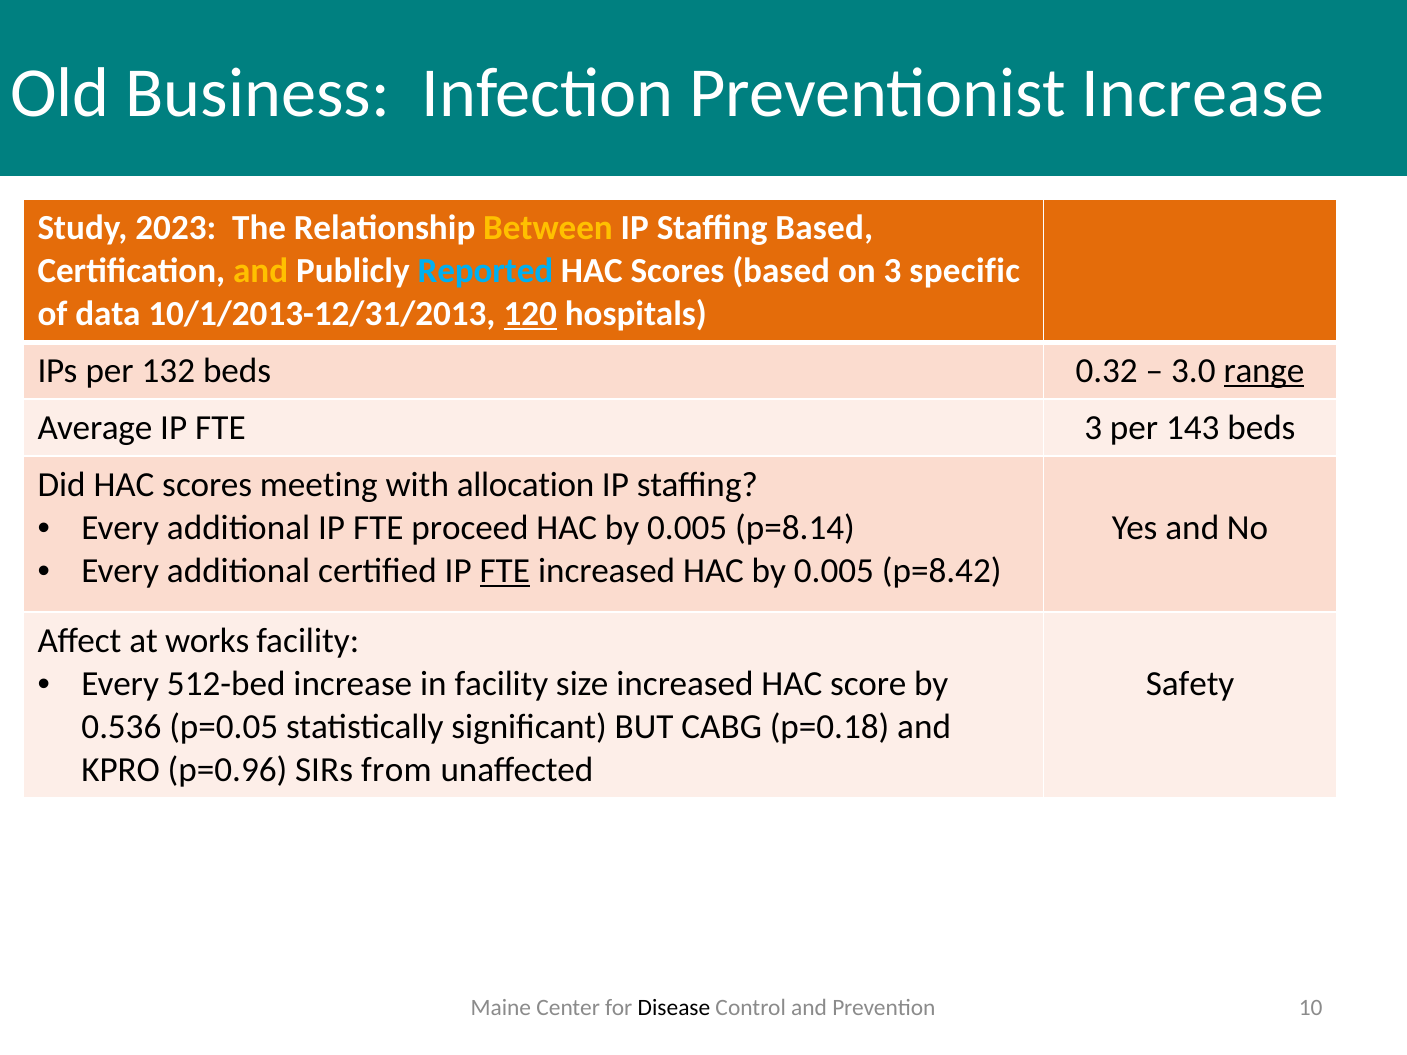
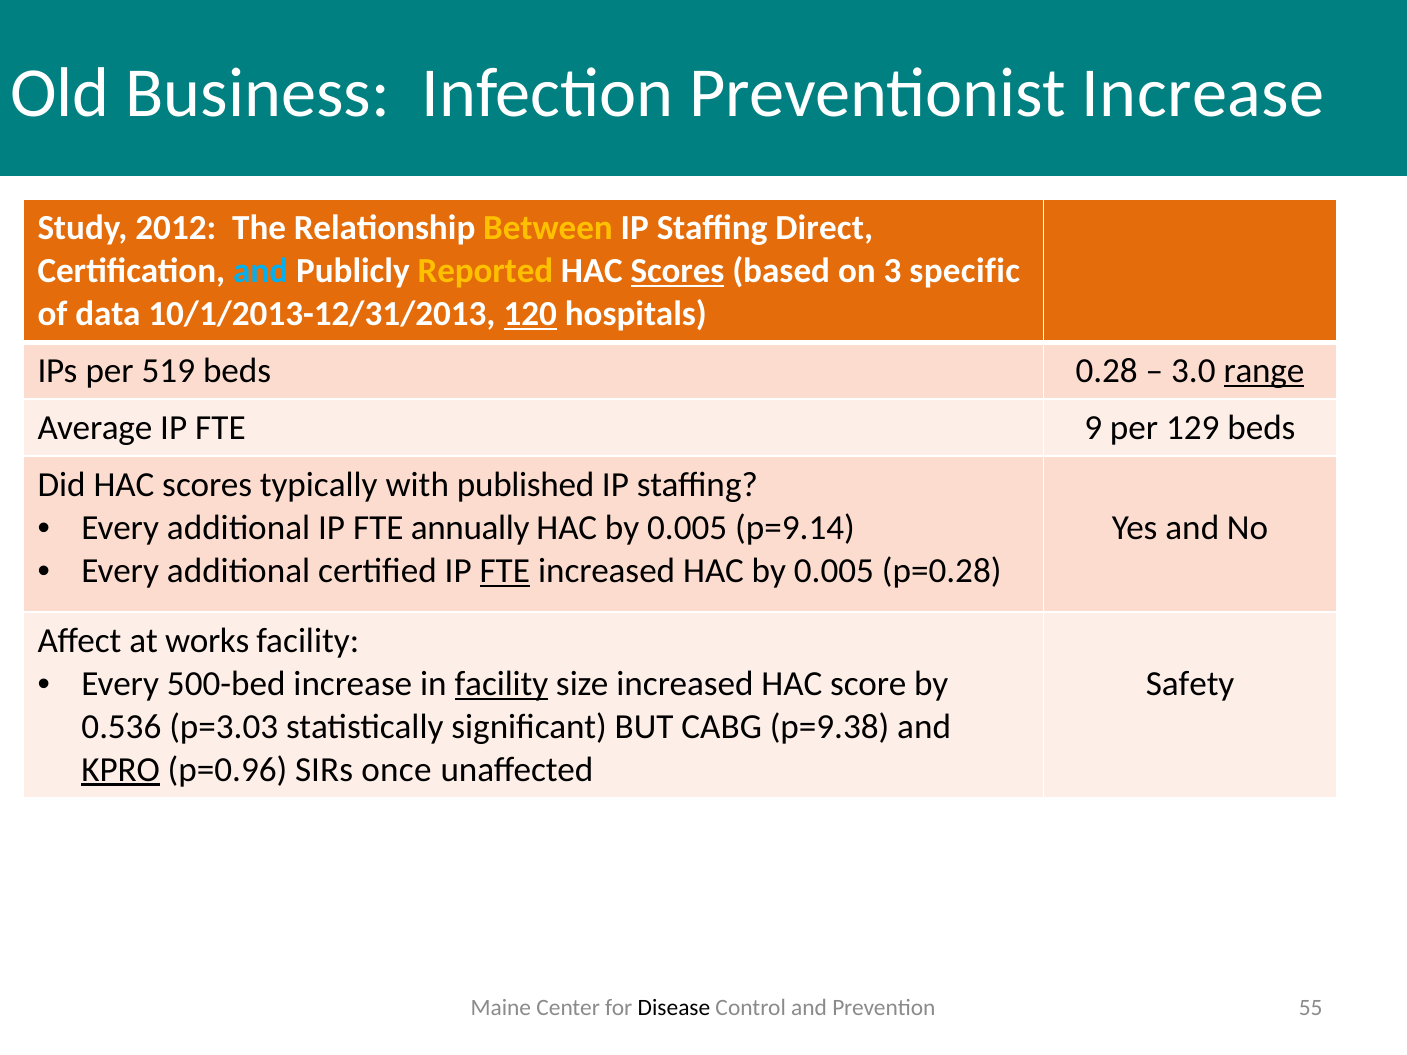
2023: 2023 -> 2012 (176, 228)
Staffing Based: Based -> Direct (824, 228)
and colour: yellow -> light blue (261, 271)
Reported colour: light blue -> yellow (485, 271)
Scores underline: none -> present (678, 271)
132: 132 -> 519 (168, 371)
0.32: 0.32 -> 0.28 (1107, 371)
FTE 3: 3 -> 9 (1093, 428)
143: 143 -> 129 (1193, 428)
meeting: meeting -> typically (319, 485)
allocation: allocation -> published (526, 485)
proceed: proceed -> annually (470, 528)
p=8.14: p=8.14 -> p=9.14 (795, 528)
p=8.42: p=8.42 -> p=0.28 (942, 571)
512-bed: 512-bed -> 500-bed (226, 684)
facility underline: none -> present (501, 684)
p=0.05: p=0.05 -> p=3.03 (224, 727)
p=0.18: p=0.18 -> p=9.38 (830, 727)
KPRO underline: none -> present (121, 770)
from: from -> once (396, 770)
10: 10 -> 55 (1311, 1008)
